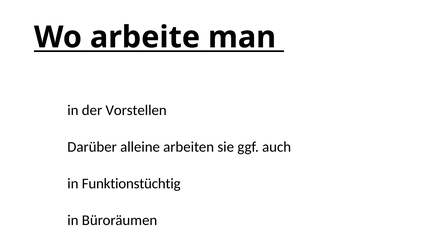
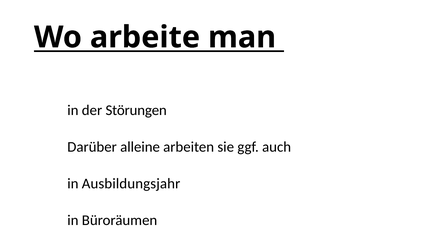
Vorstellen: Vorstellen -> Störungen (136, 110)
Funktionstüchtig: Funktionstüchtig -> Ausbildungsjahr (131, 184)
